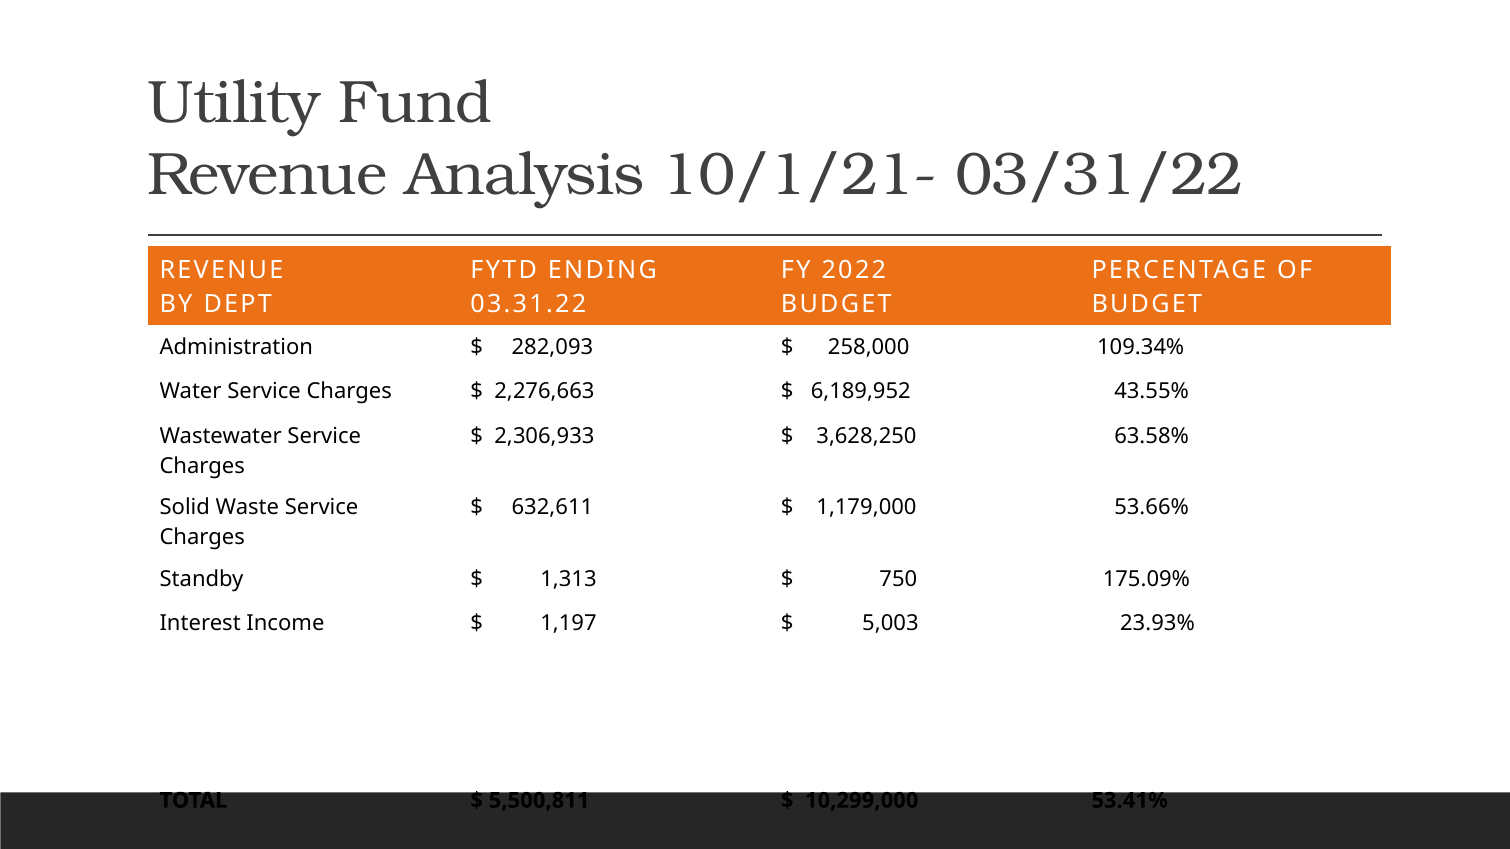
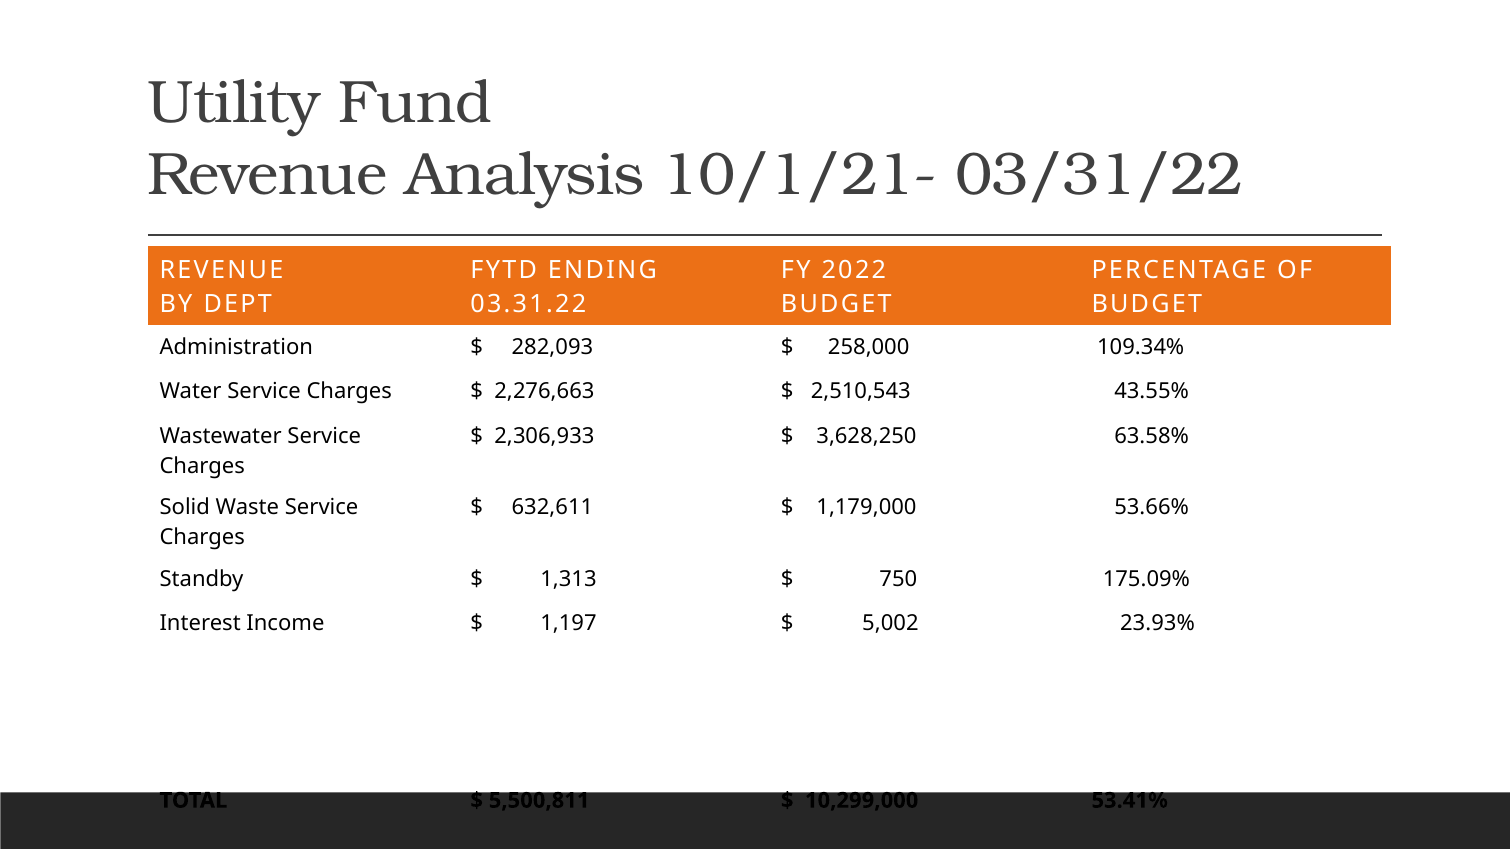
6,189,952: 6,189,952 -> 2,510,543 (861, 392)
5,003: 5,003 -> 5,002 (890, 623)
